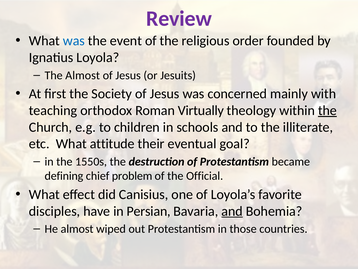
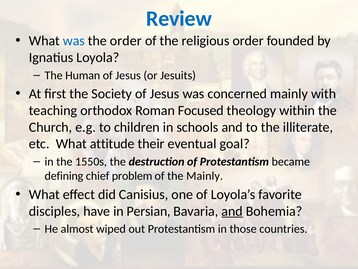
Review colour: purple -> blue (179, 19)
the event: event -> order (126, 41)
The Almost: Almost -> Human (83, 75)
Virtually: Virtually -> Focused (201, 110)
the underline: present -> none (327, 110)
the Official: Official -> Mainly (205, 176)
